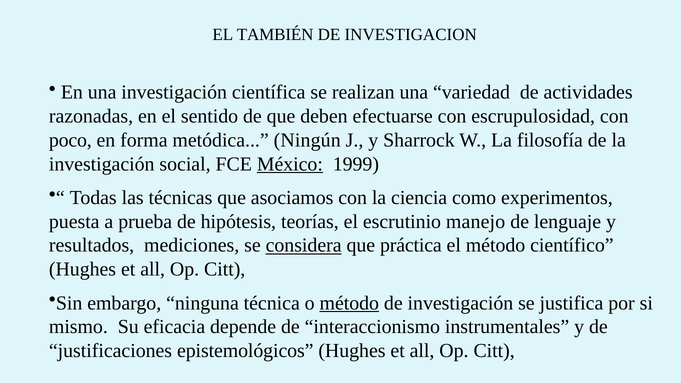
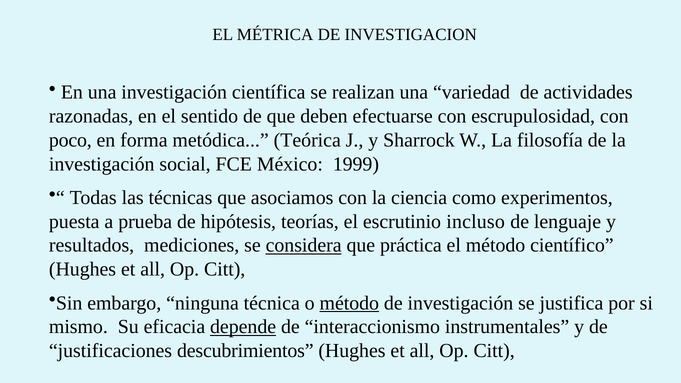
TAMBIÉN: TAMBIÉN -> MÉTRICA (275, 35)
Ningún: Ningún -> Teórica (307, 140)
México underline: present -> none (290, 164)
manejo: manejo -> incluso (476, 222)
depende underline: none -> present (243, 327)
epistemológicos: epistemológicos -> descubrimientos (245, 351)
